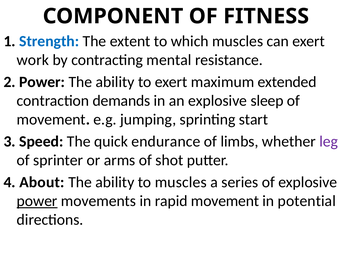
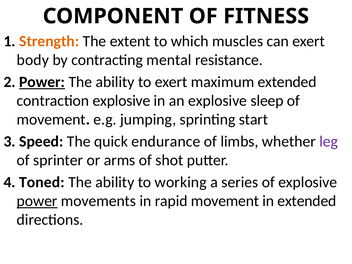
Strength colour: blue -> orange (49, 41)
work: work -> body (33, 60)
Power underline: none -> present (42, 82)
contraction demands: demands -> explosive (121, 101)
About: About -> Toned (42, 182)
to muscles: muscles -> working (181, 182)
in potential: potential -> extended (307, 201)
